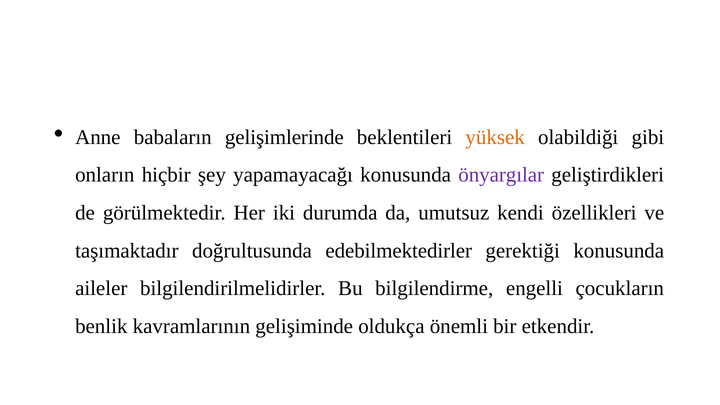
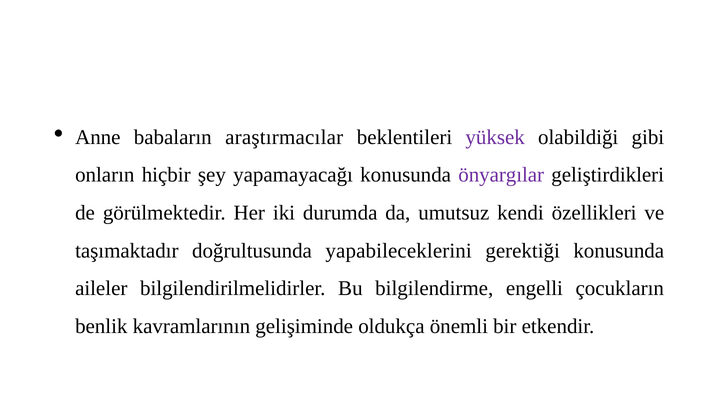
gelişimlerinde: gelişimlerinde -> araştırmacılar (284, 137)
yüksek colour: orange -> purple (495, 137)
edebilmektedirler: edebilmektedirler -> yapabileceklerini (399, 251)
